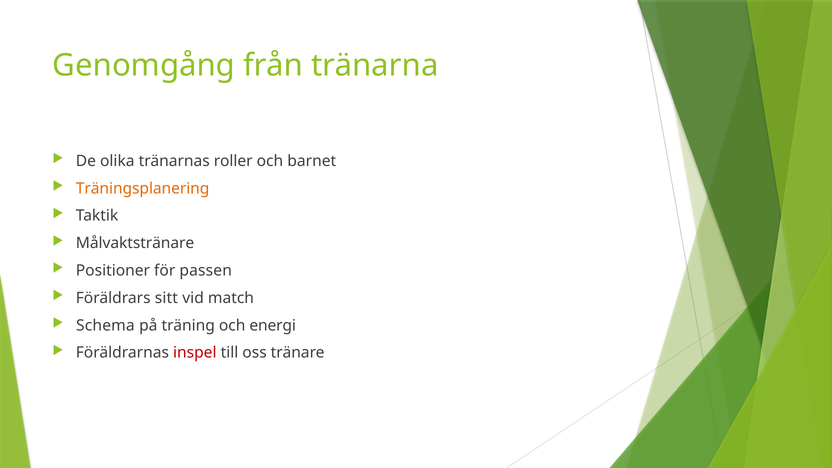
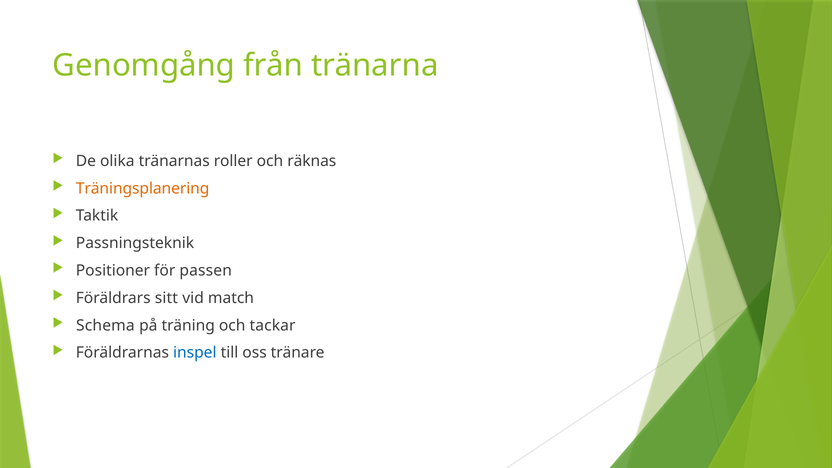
barnet: barnet -> räknas (312, 161)
Målvaktstränare: Målvaktstränare -> Passningsteknik (135, 243)
energi: energi -> tackar (273, 325)
inspel colour: red -> blue (195, 353)
